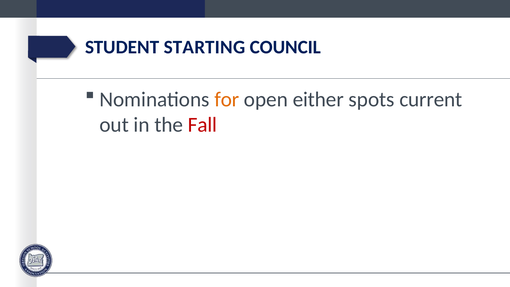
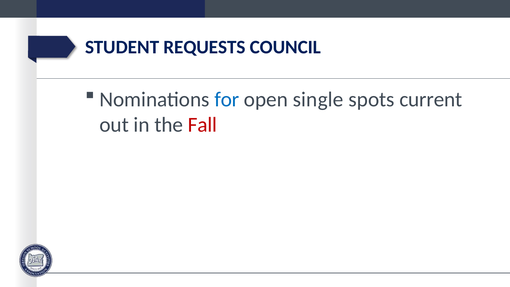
STARTING: STARTING -> REQUESTS (205, 47)
for colour: orange -> blue (227, 99)
either: either -> single (318, 99)
